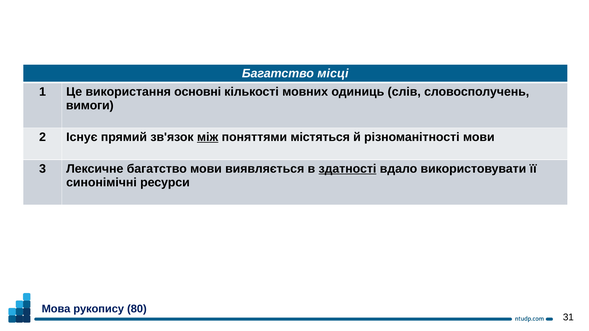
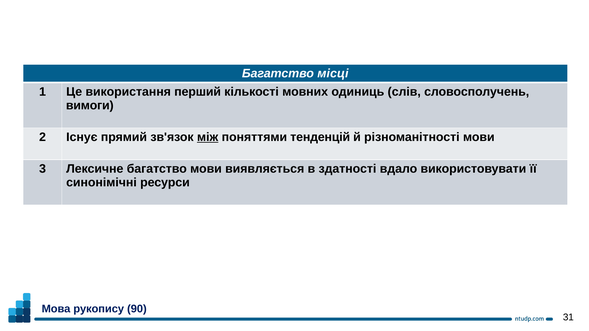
основні: основні -> перший (198, 92)
містяться: містяться -> тенденцій (320, 137)
здатності underline: present -> none (347, 169)
80: 80 -> 90 (137, 309)
